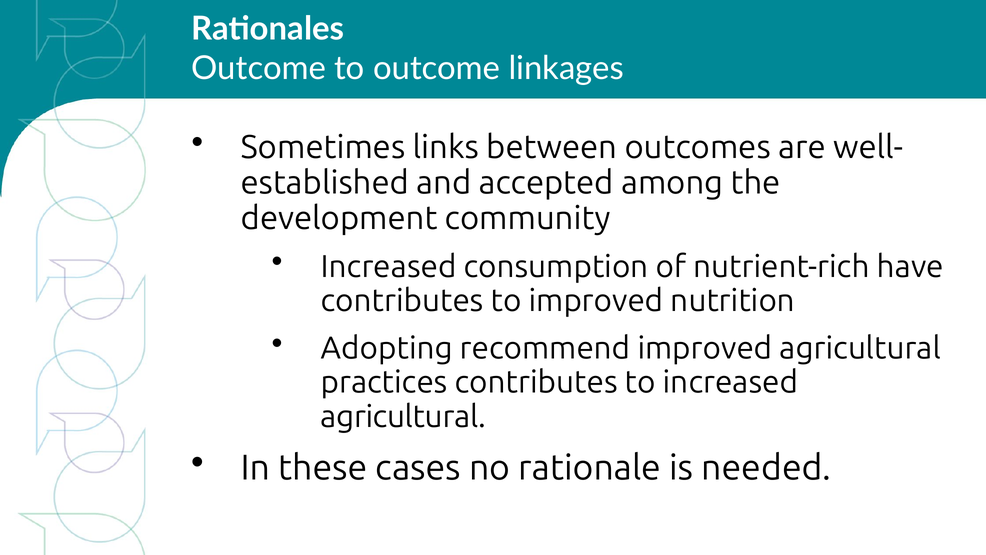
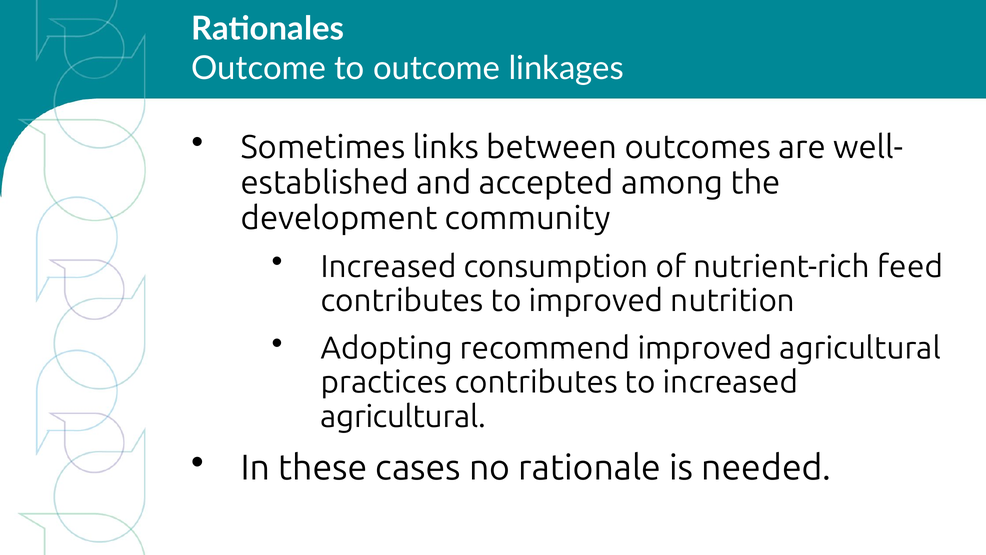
have: have -> feed (910, 267)
